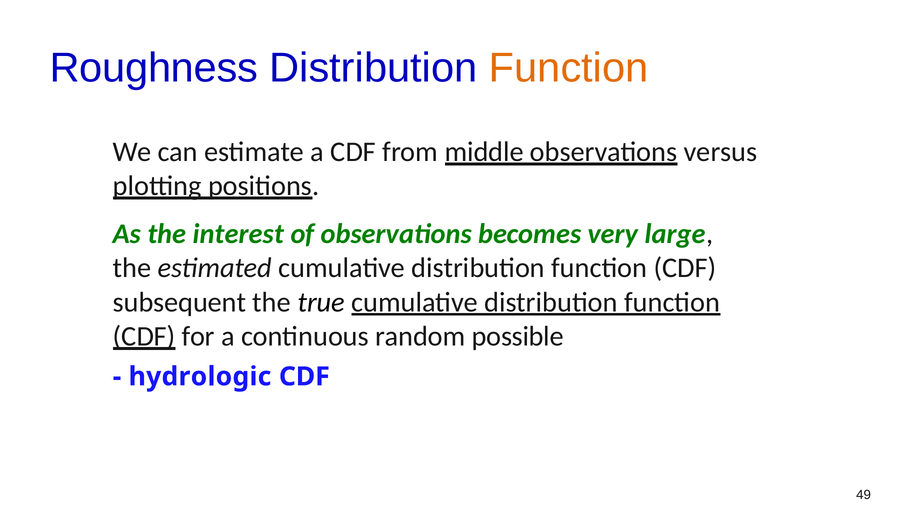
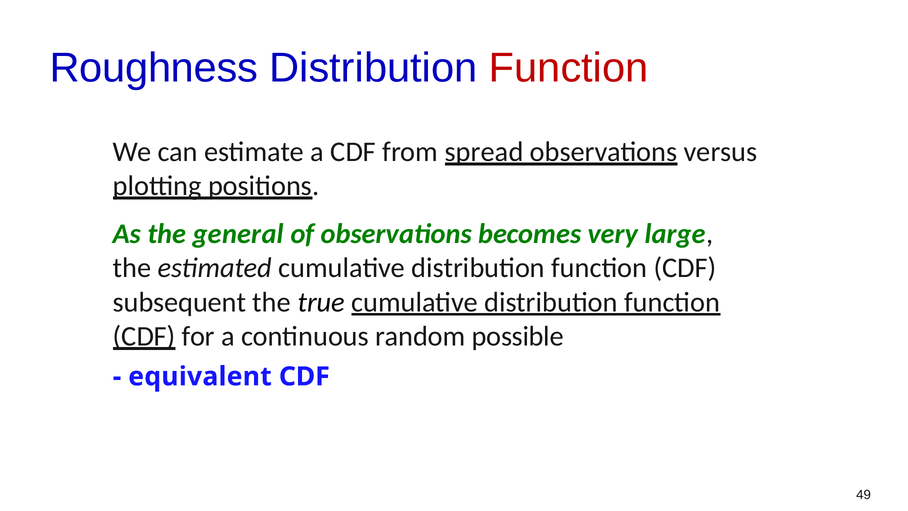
Function colour: orange -> red (569, 68)
middle: middle -> spread (484, 152)
interest: interest -> general (238, 234)
hydrologic: hydrologic -> equivalent (200, 376)
